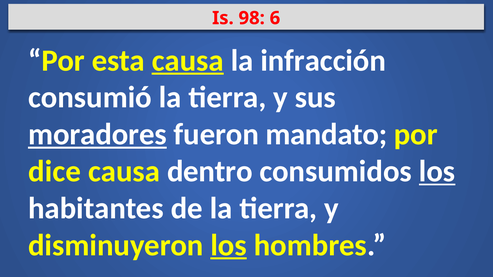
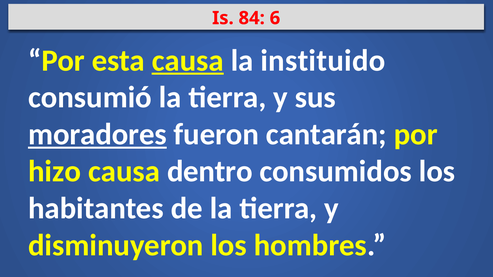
98: 98 -> 84 (252, 18)
infracción: infracción -> instituido (323, 61)
mandato: mandato -> cantarán (326, 135)
dice: dice -> hizo (55, 172)
los underline: present -> none (437, 172)
los underline: present -> none (229, 245)
